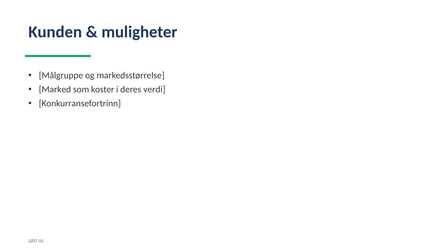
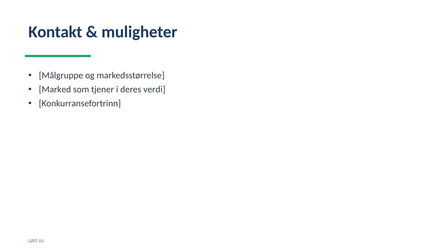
Kunden: Kunden -> Kontakt (55, 32)
koster: koster -> tjener (103, 89)
